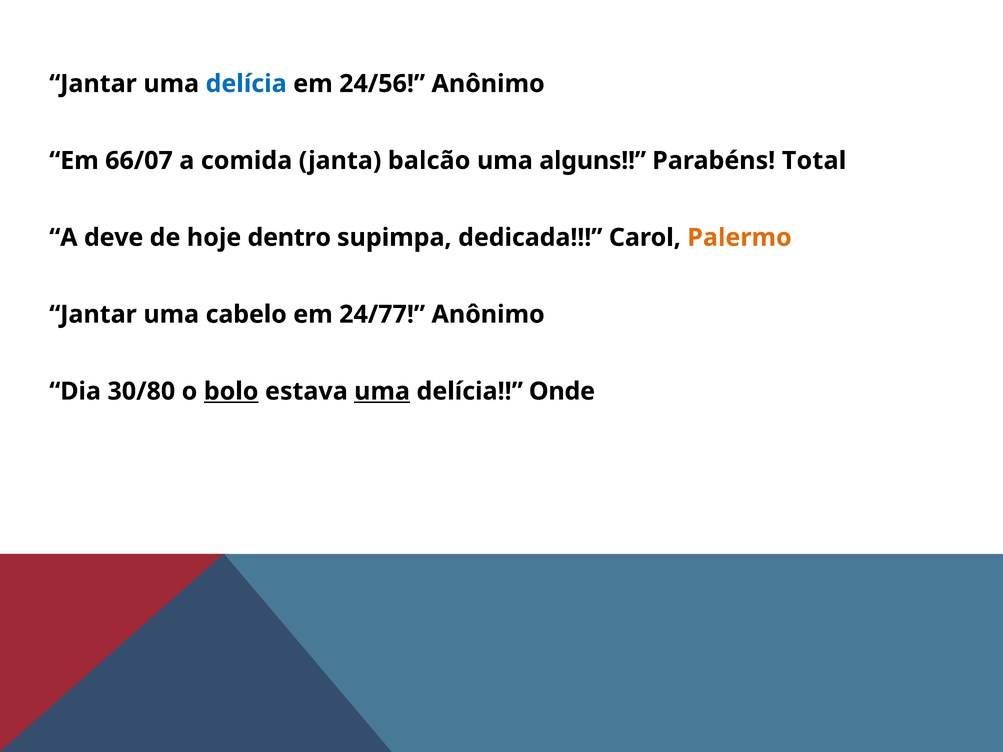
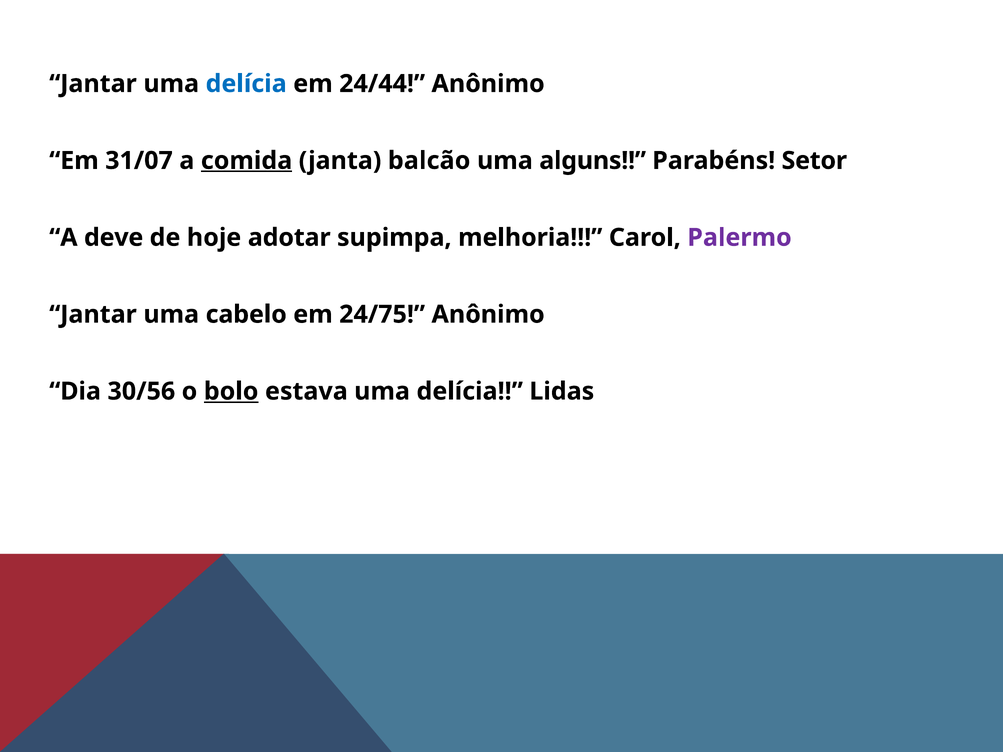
24/56: 24/56 -> 24/44 (382, 84)
66/07: 66/07 -> 31/07 (139, 161)
comida underline: none -> present (247, 161)
Total: Total -> Setor (814, 161)
dentro: dentro -> adotar (289, 238)
dedicada: dedicada -> melhoria (530, 238)
Palermo colour: orange -> purple (740, 238)
24/77: 24/77 -> 24/75 (382, 315)
30/80: 30/80 -> 30/56 (141, 391)
uma underline: present -> none (382, 391)
Onde: Onde -> Lidas (562, 391)
